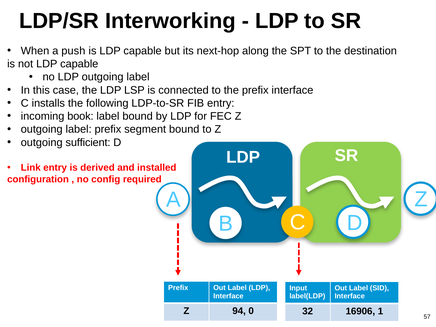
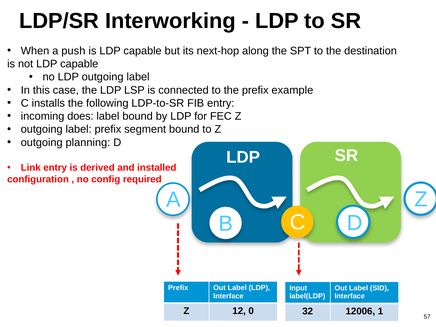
prefix interface: interface -> example (292, 90)
book: book -> does (80, 116)
sufficient: sufficient -> planning (88, 142)
94: 94 -> 12 (239, 311)
16906: 16906 -> 12006 (360, 311)
